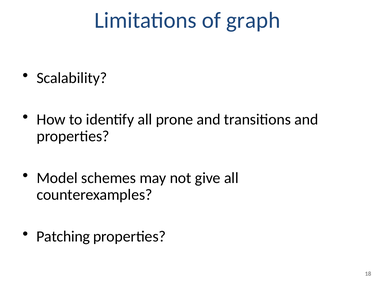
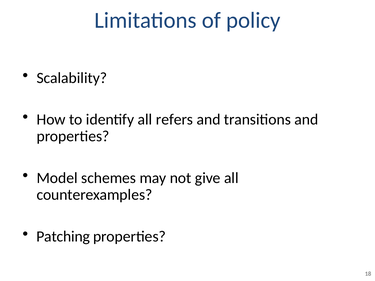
graph: graph -> policy (253, 20)
prone: prone -> refers (174, 120)
